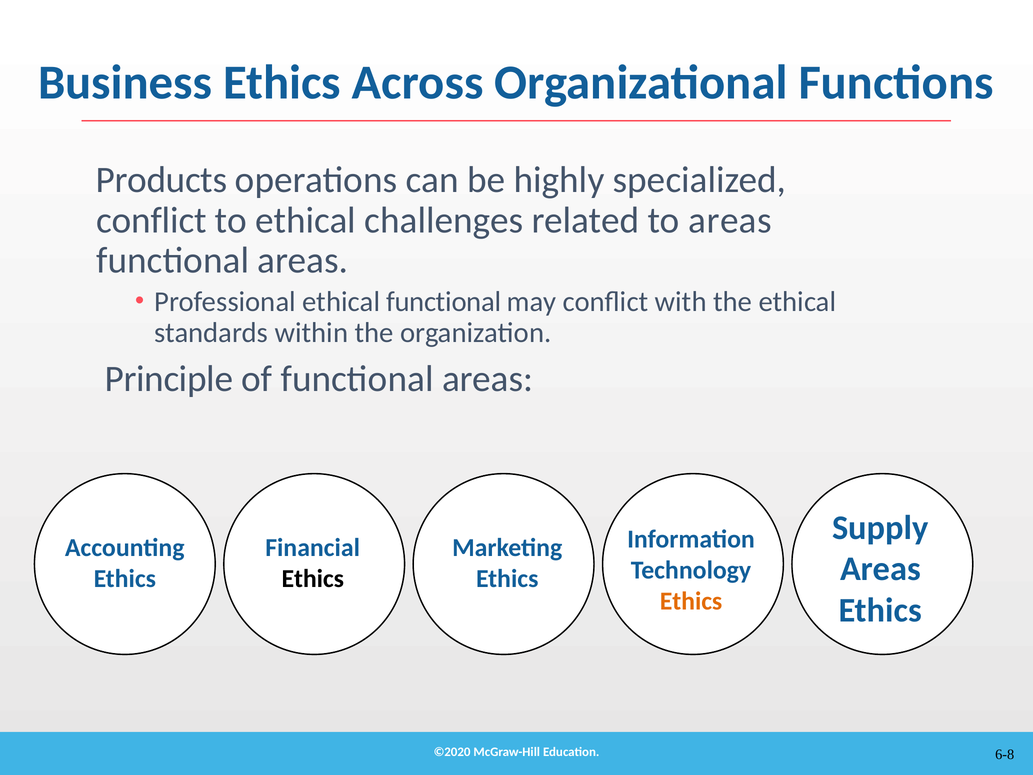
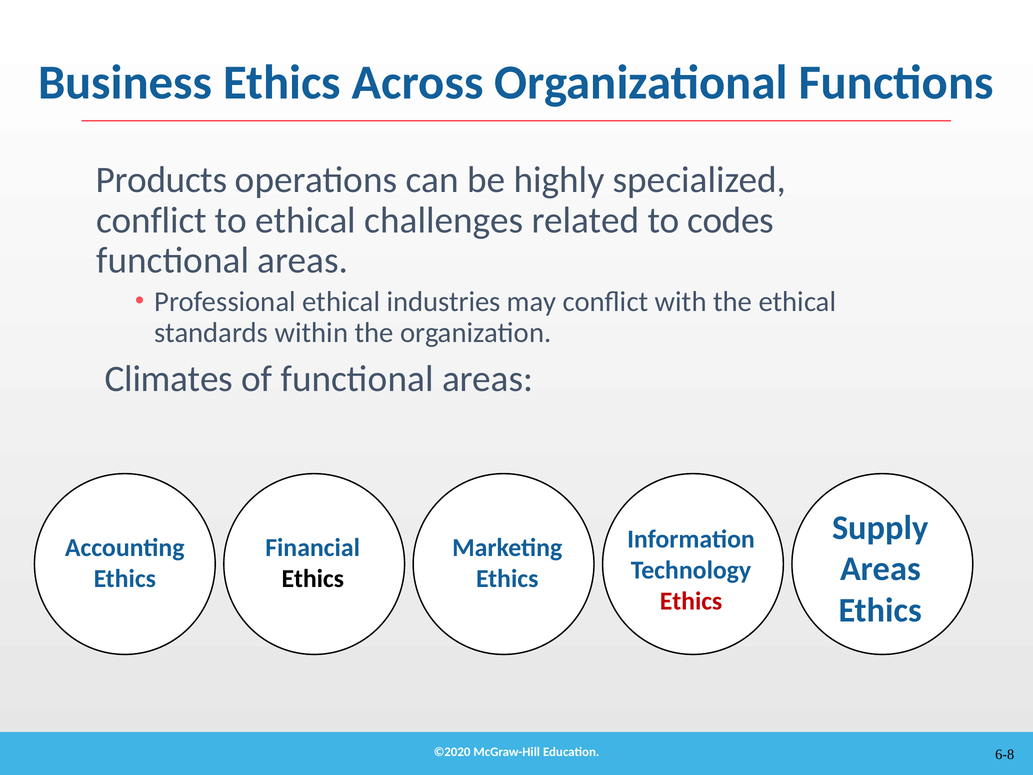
to areas: areas -> codes (730, 220)
ethical functional: functional -> industries (444, 302)
Principle: Principle -> Climates (169, 379)
Ethics colour: orange -> red (691, 601)
